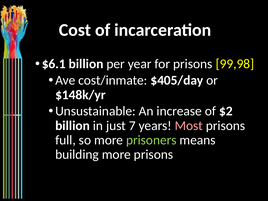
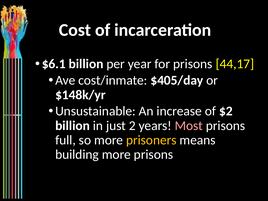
99,98: 99,98 -> 44,17 (235, 64)
7: 7 -> 2 (132, 126)
prisoners colour: light green -> yellow (151, 140)
